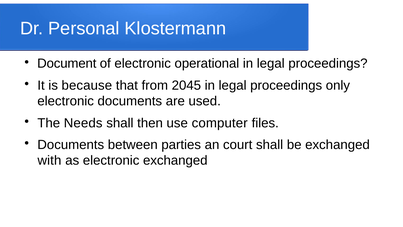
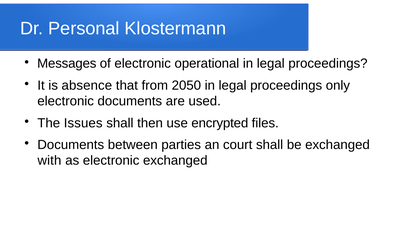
Document: Document -> Messages (67, 64)
because: because -> absence (87, 85)
2045: 2045 -> 2050 (186, 85)
Needs: Needs -> Issues (83, 123)
computer: computer -> encrypted (220, 123)
